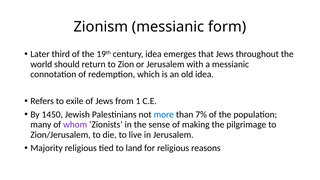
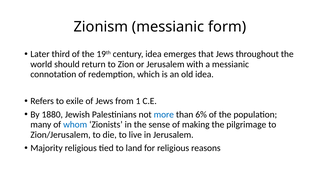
1450: 1450 -> 1880 (52, 115)
7%: 7% -> 6% (201, 115)
whom colour: purple -> blue (75, 125)
